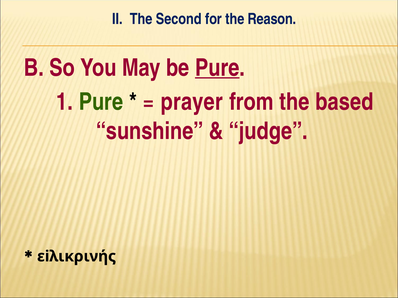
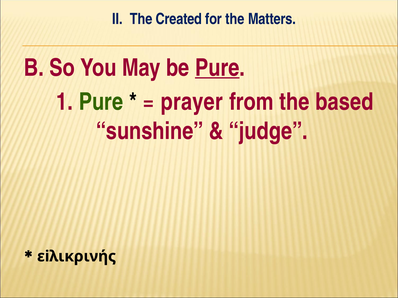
Second: Second -> Created (179, 19)
Reason: Reason -> Matters (272, 19)
